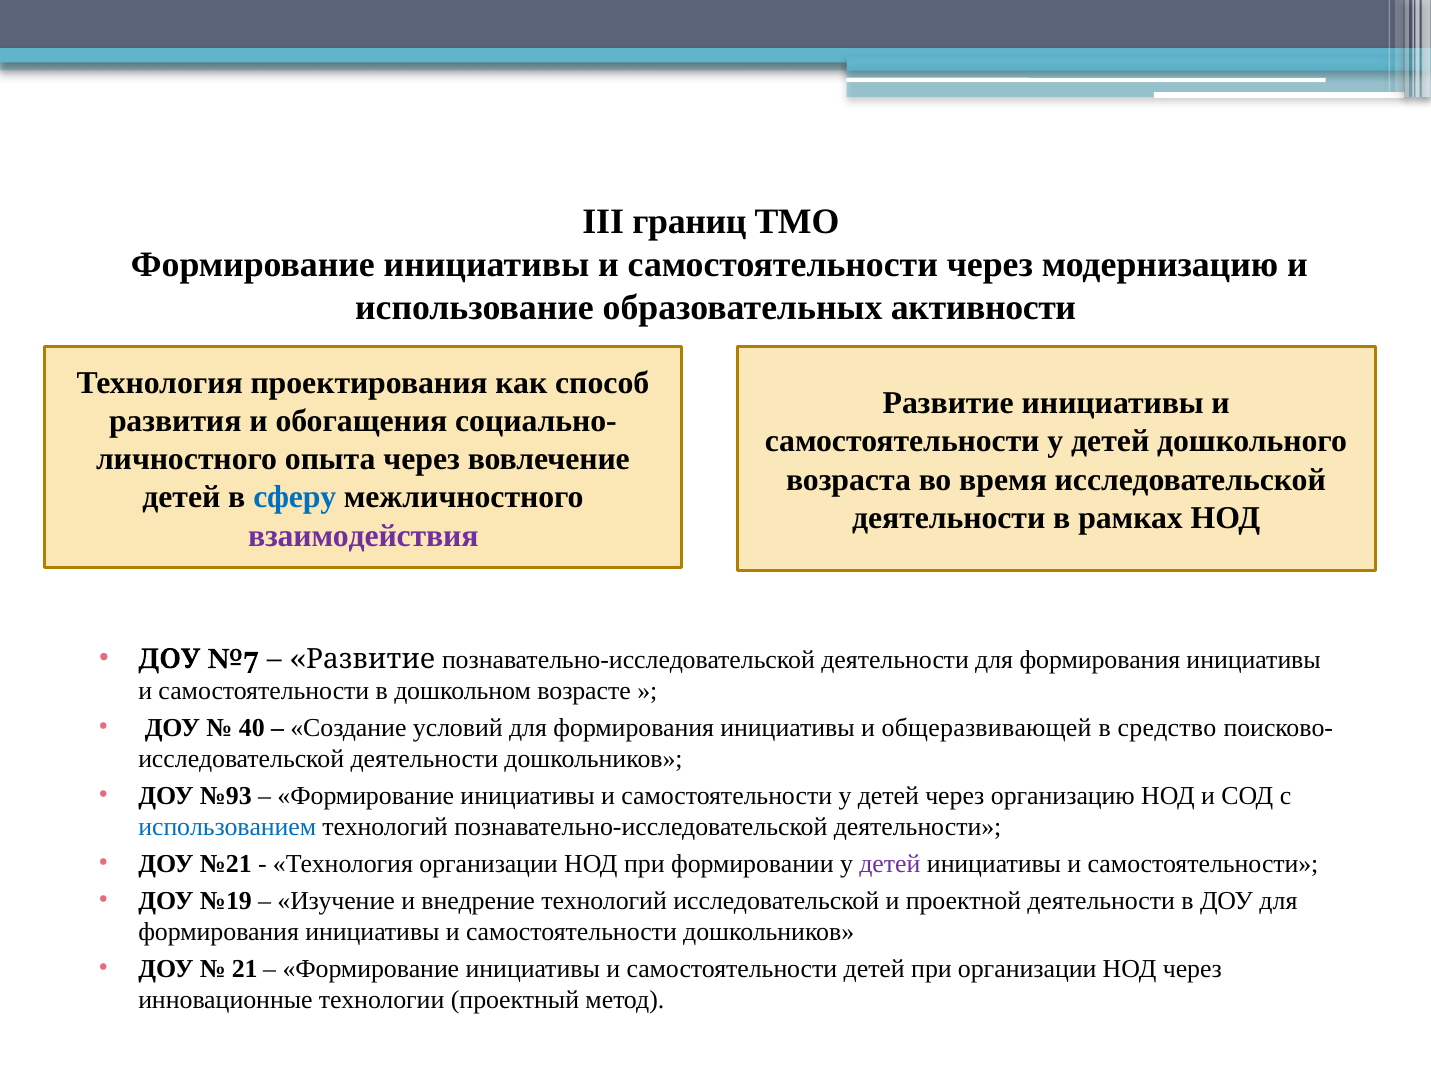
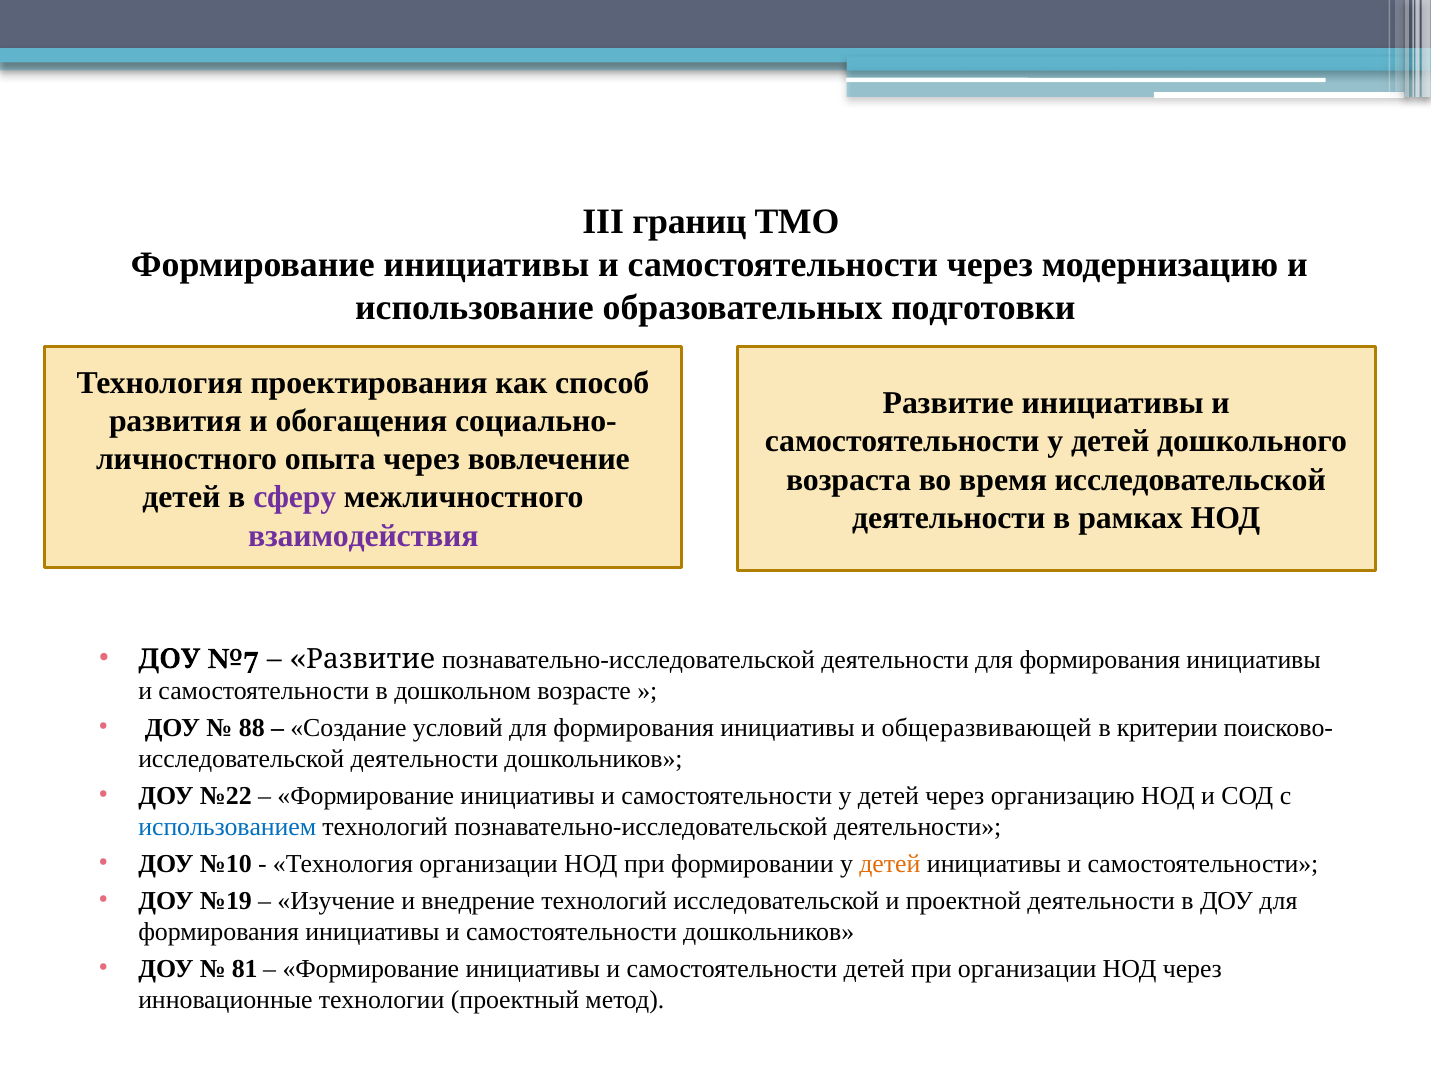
активности: активности -> подготовки (983, 308)
сферу colour: blue -> purple (295, 498)
40: 40 -> 88 (252, 728)
средство: средство -> критерии (1167, 728)
№93: №93 -> №22 (226, 796)
№21: №21 -> №10 (226, 864)
детей colour: purple -> orange (890, 864)
21: 21 -> 81 (245, 969)
